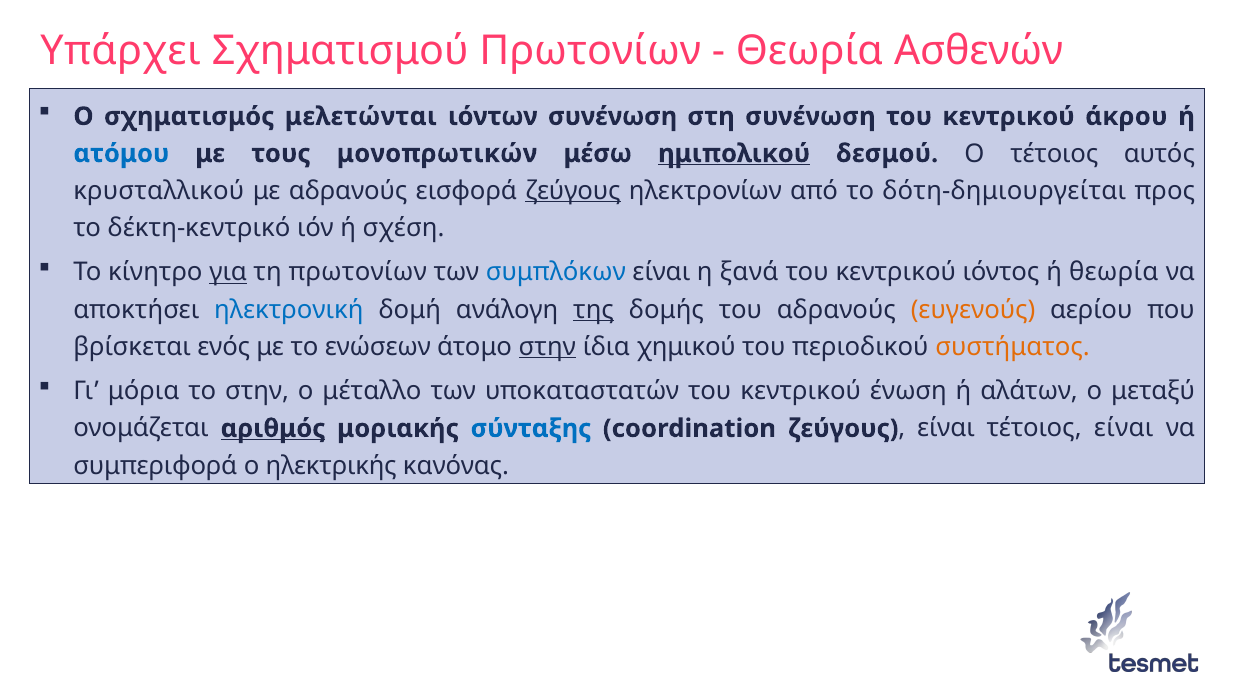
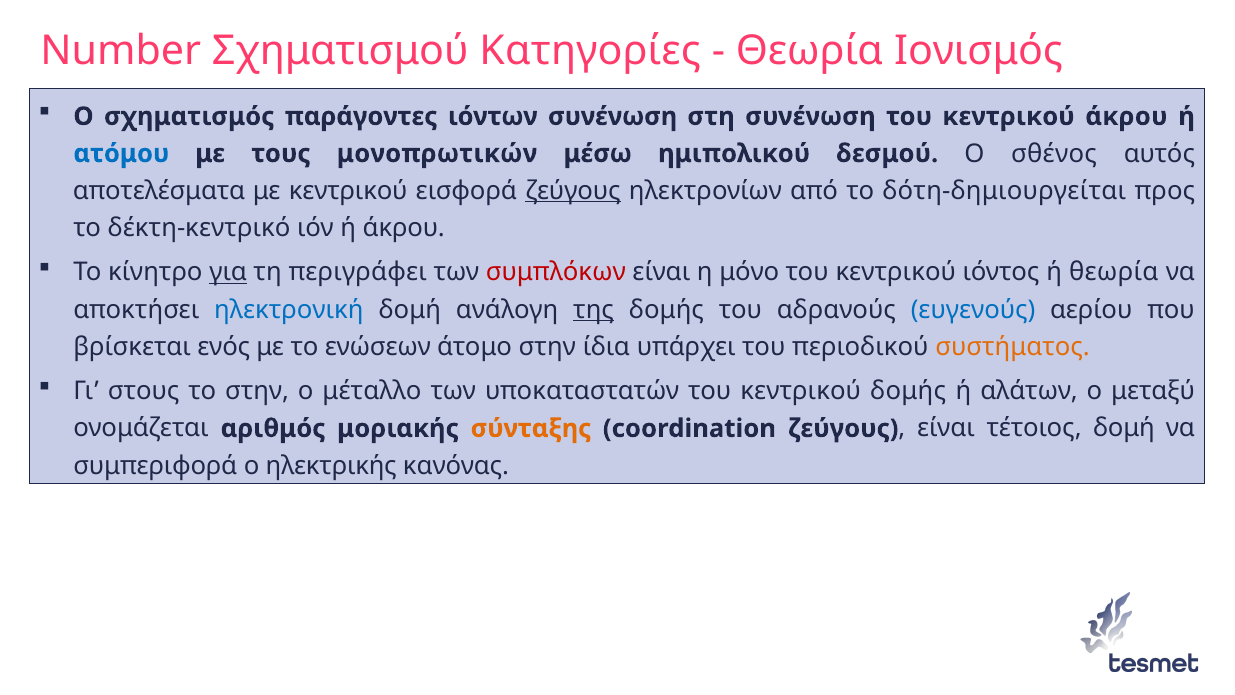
Υπάρχει: Υπάρχει -> Number (121, 51)
Σχηματισμού Πρωτονίων: Πρωτονίων -> Κατηγορίες (590, 51)
Ασθενών: Ασθενών -> Ιονισμός (979, 51)
μελετώνται: μελετώνται -> παράγοντες (361, 116)
ημιπολικού underline: present -> none (734, 153)
Ο τέτοιος: τέτοιος -> σθένος (1054, 153)
κρυσταλλικού: κρυσταλλικού -> αποτελέσματα (159, 191)
με αδρανούς: αδρανούς -> κεντρικού (348, 191)
ή σχέση: σχέση -> άκρου (404, 228)
τη πρωτονίων: πρωτονίων -> περιγράφει (358, 272)
συμπλόκων colour: blue -> red (556, 272)
ξανά: ξανά -> μόνο (749, 272)
ευγενούς colour: orange -> blue (973, 309)
στην underline: present -> none (547, 346)
χημικού: χημικού -> υπάρχει (686, 346)
μόρια: μόρια -> στους (144, 391)
κεντρικού ένωση: ένωση -> δομής (908, 391)
αριθμός underline: present -> none (273, 428)
σύνταξης colour: blue -> orange (531, 428)
τέτοιος είναι: είναι -> δομή (1124, 428)
